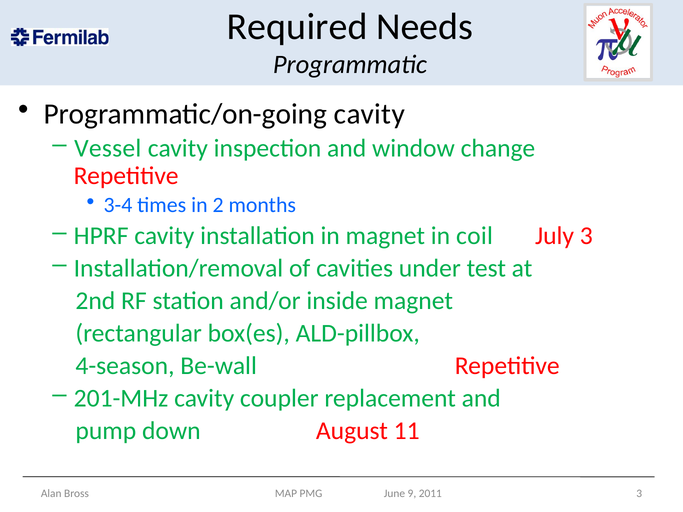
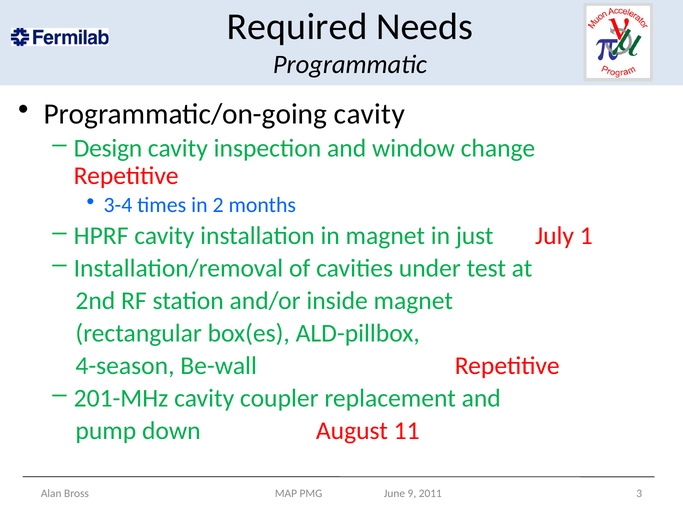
Vessel: Vessel -> Design (108, 148)
coil: coil -> just (475, 236)
July 3: 3 -> 1 (586, 236)
